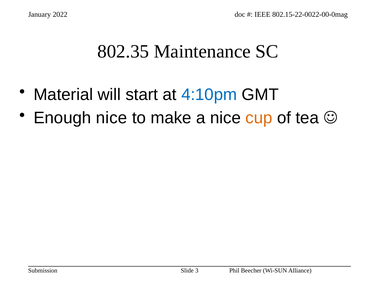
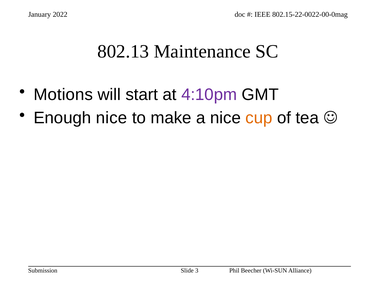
802.35: 802.35 -> 802.13 (123, 51)
Material: Material -> Motions (63, 95)
4:10pm colour: blue -> purple (209, 95)
